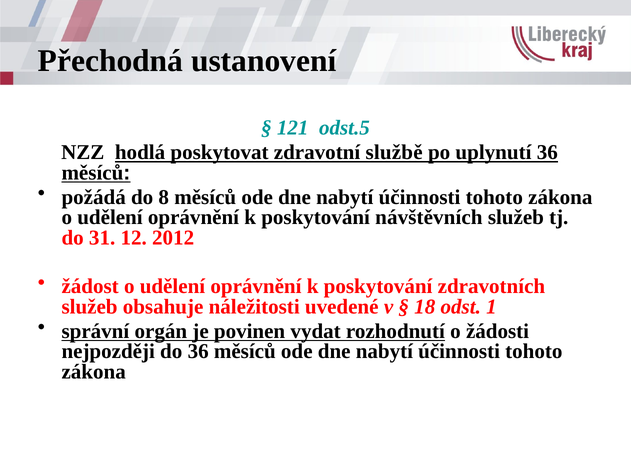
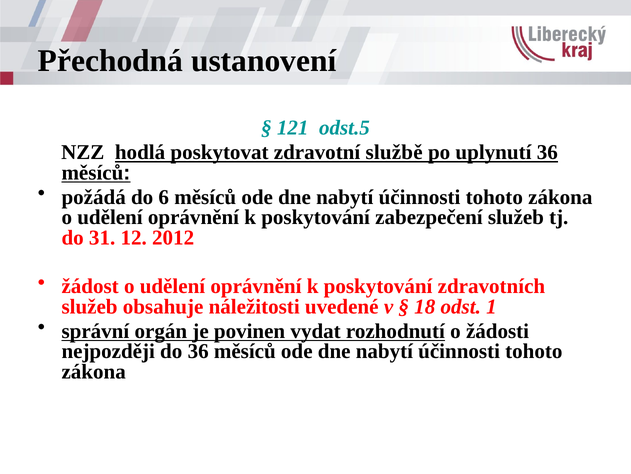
8: 8 -> 6 (164, 197)
návštěvních: návštěvních -> zabezpečení (429, 217)
